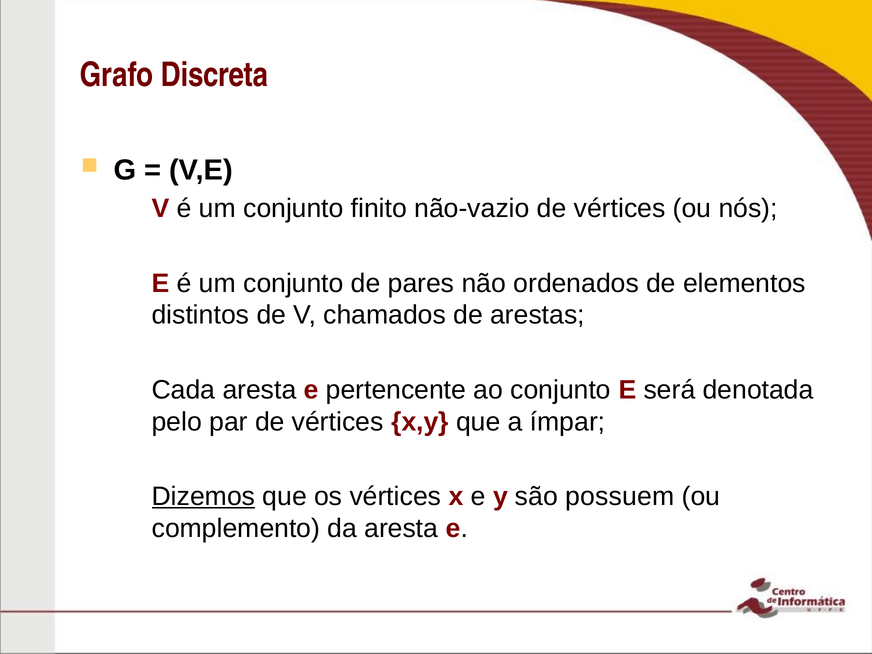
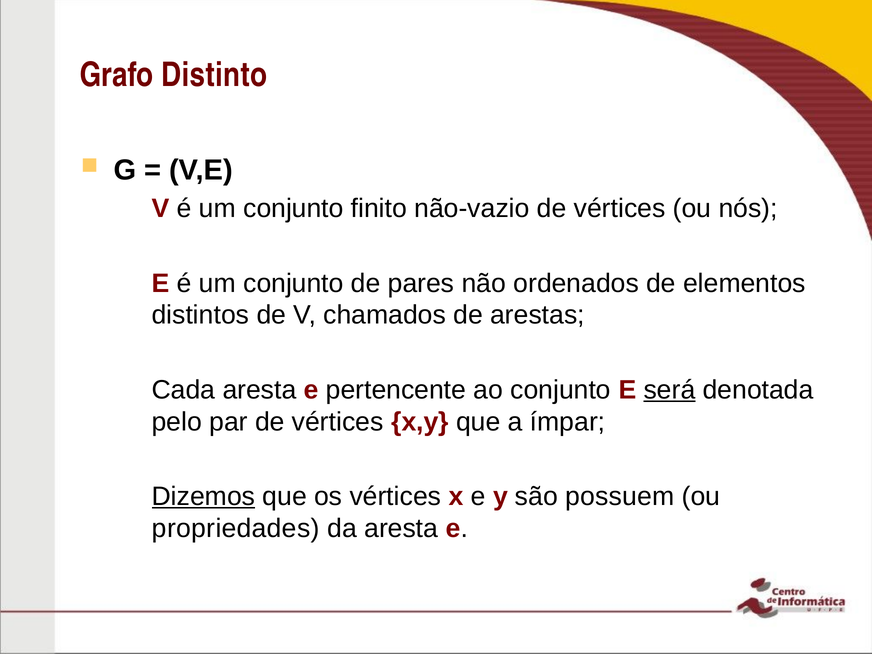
Discreta: Discreta -> Distinto (214, 75)
será underline: none -> present (669, 390)
complemento: complemento -> propriedades (236, 528)
